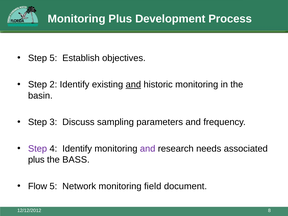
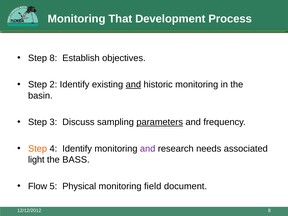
Monitoring Plus: Plus -> That (120, 19)
Step 5: 5 -> 8 (53, 58)
parameters underline: none -> present (160, 122)
Step colour: purple -> orange (38, 149)
plus: plus -> light (36, 160)
Network: Network -> Physical (79, 186)
